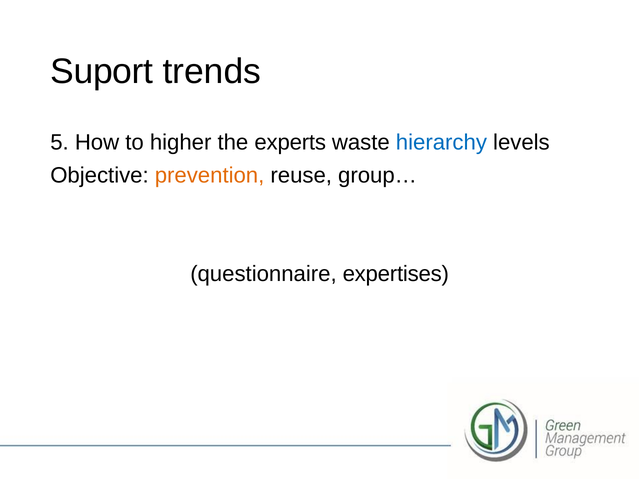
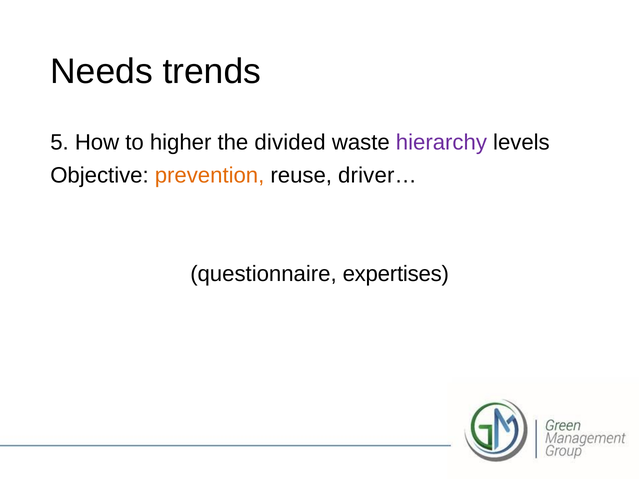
Suport: Suport -> Needs (102, 72)
experts: experts -> divided (290, 143)
hierarchy colour: blue -> purple (441, 143)
group…: group… -> driver… (377, 175)
